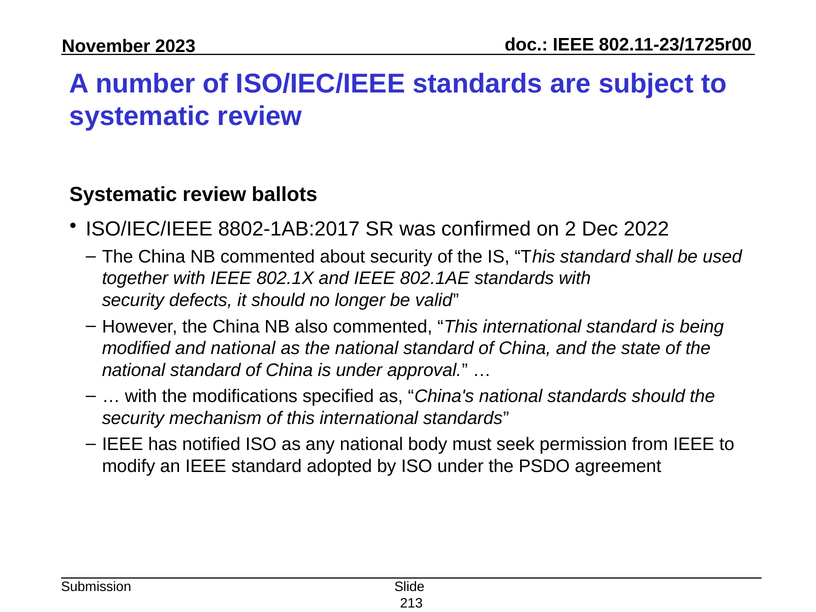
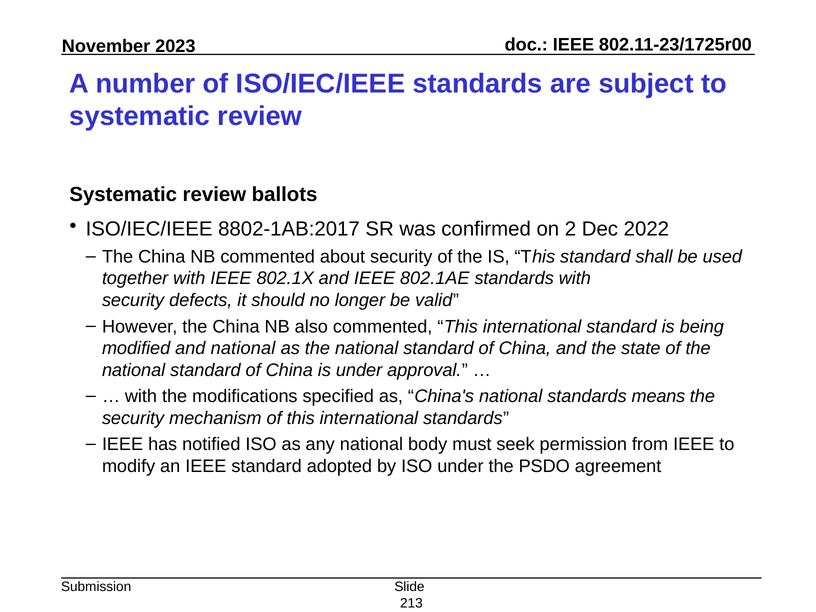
standards should: should -> means (658, 396)
